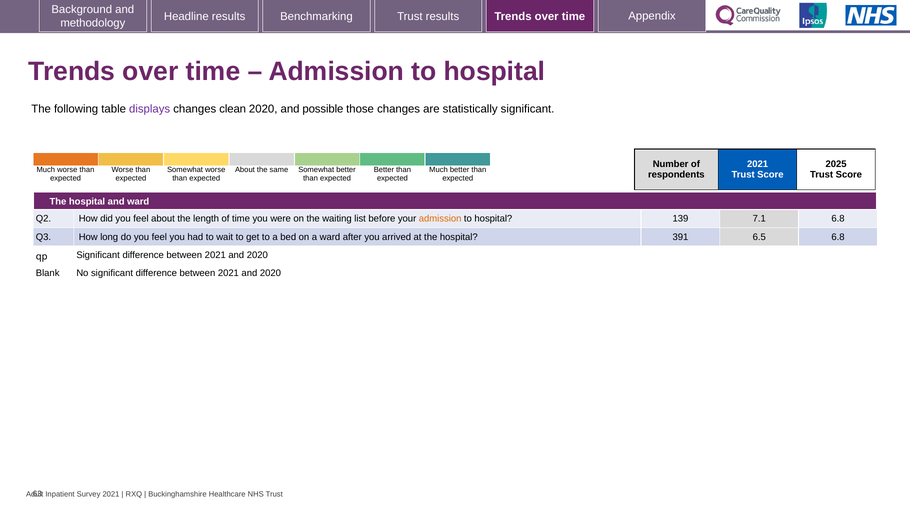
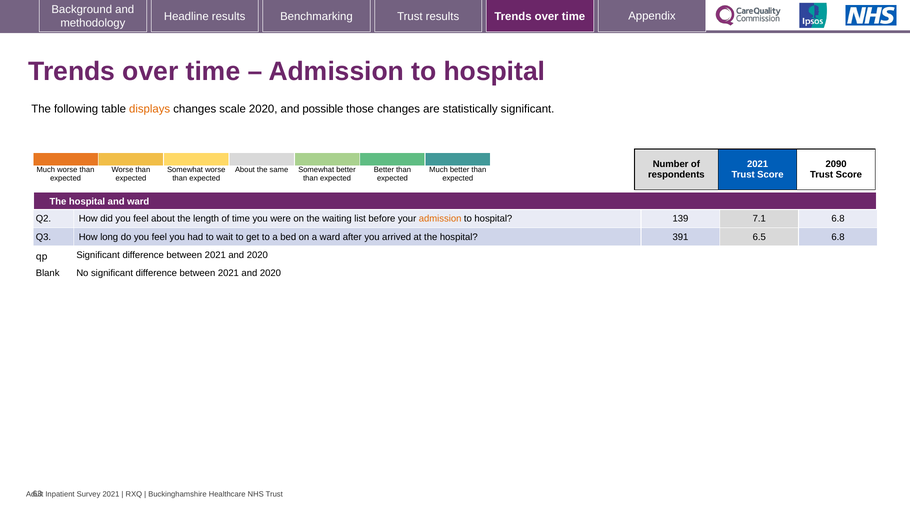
displays colour: purple -> orange (150, 109)
clean: clean -> scale (233, 109)
2025: 2025 -> 2090 (836, 164)
